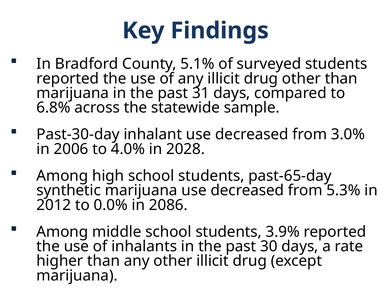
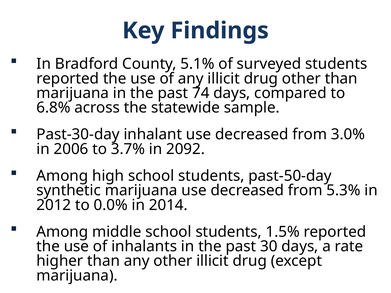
31: 31 -> 74 (201, 93)
4.0%: 4.0% -> 3.7% (128, 149)
2028: 2028 -> 2092 (186, 149)
past-65-day: past-65-day -> past-50-day (290, 176)
2086: 2086 -> 2014 (168, 205)
3.9%: 3.9% -> 1.5% (283, 232)
